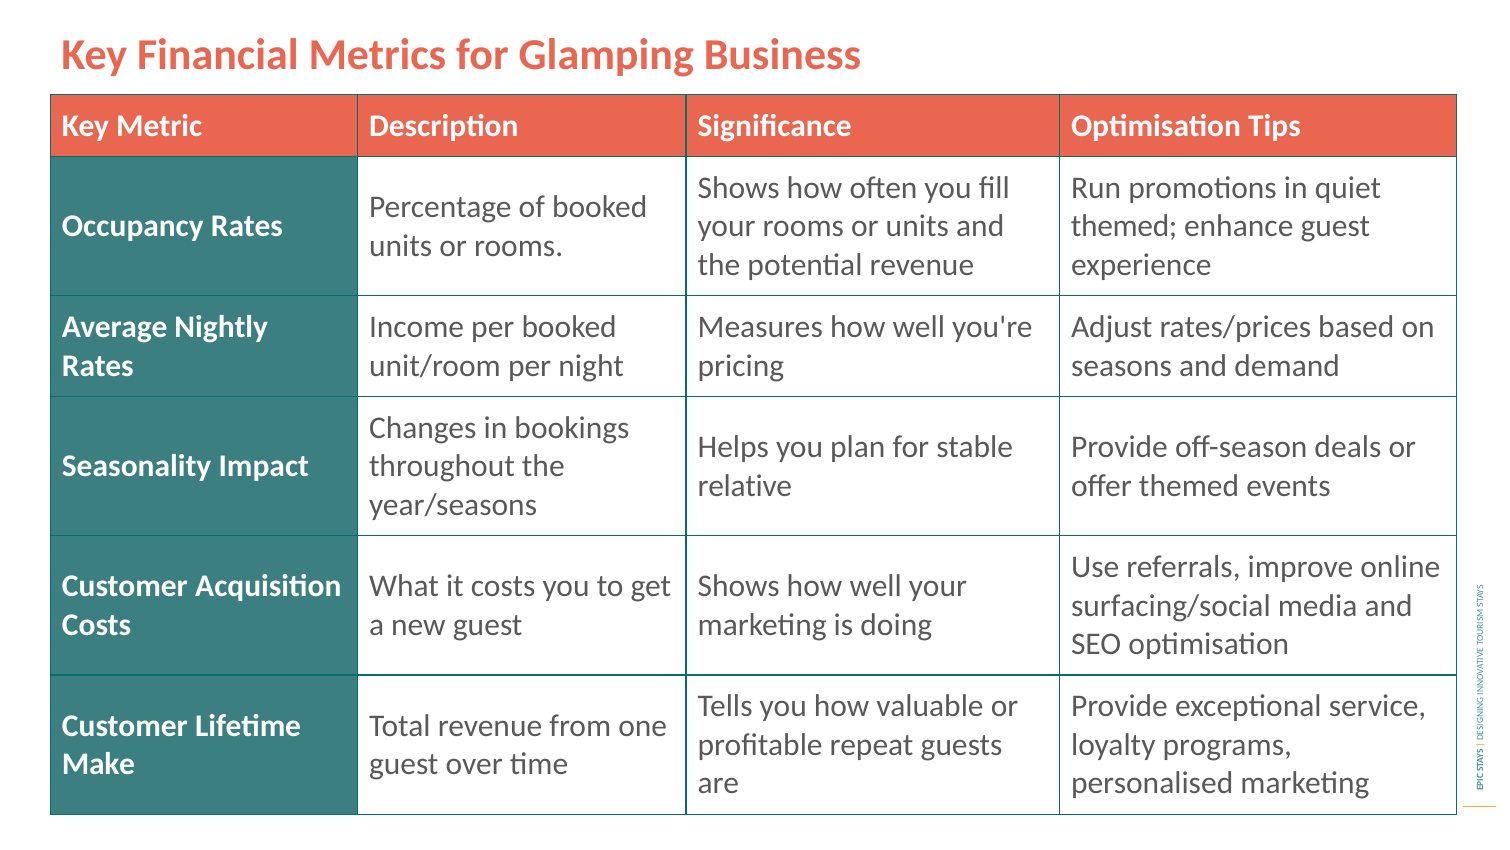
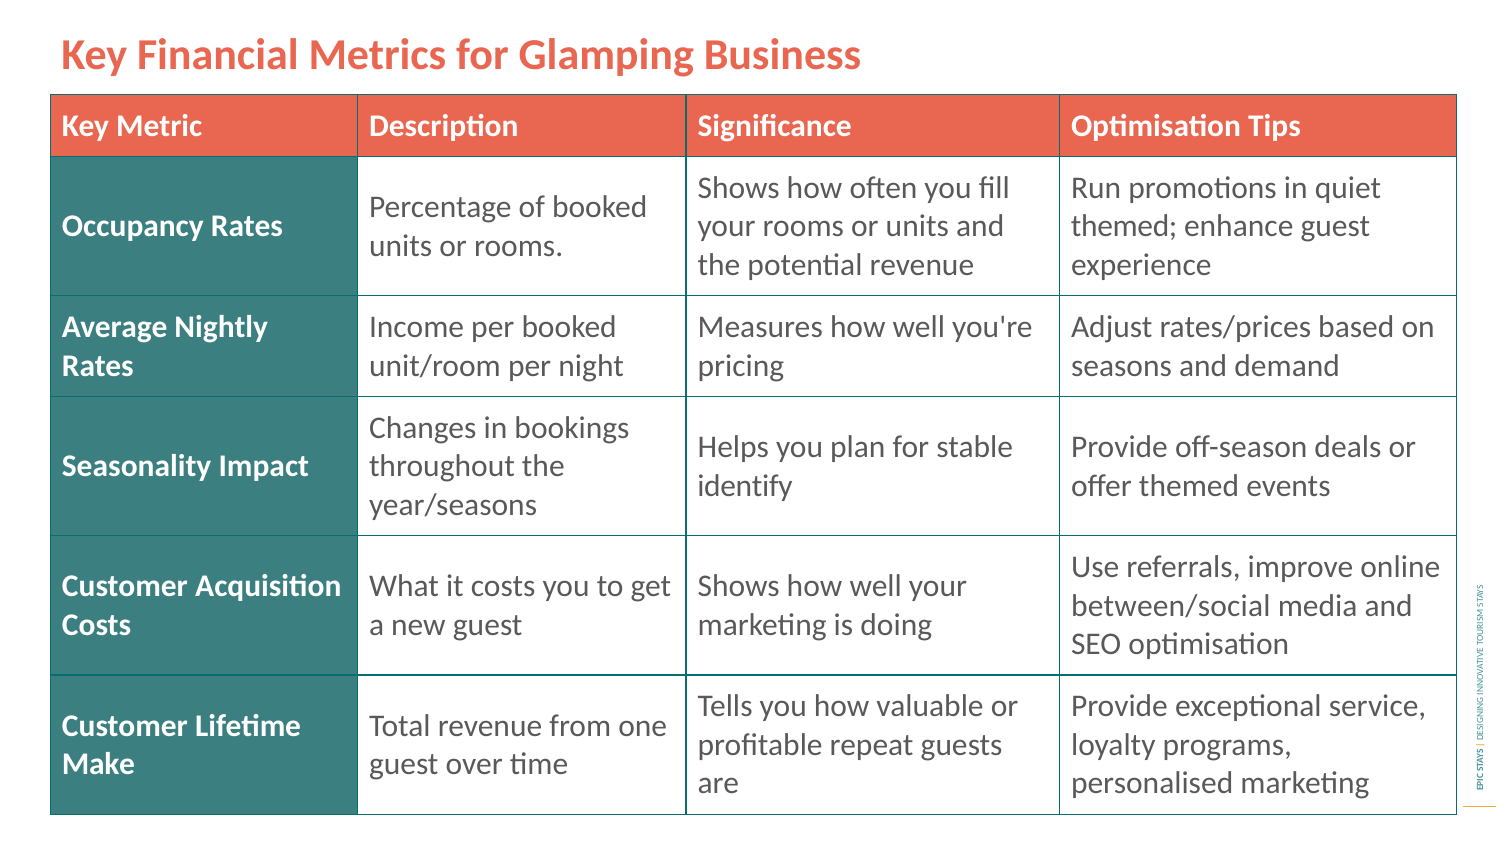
relative: relative -> identify (745, 485)
surfacing/social: surfacing/social -> between/social (1171, 605)
